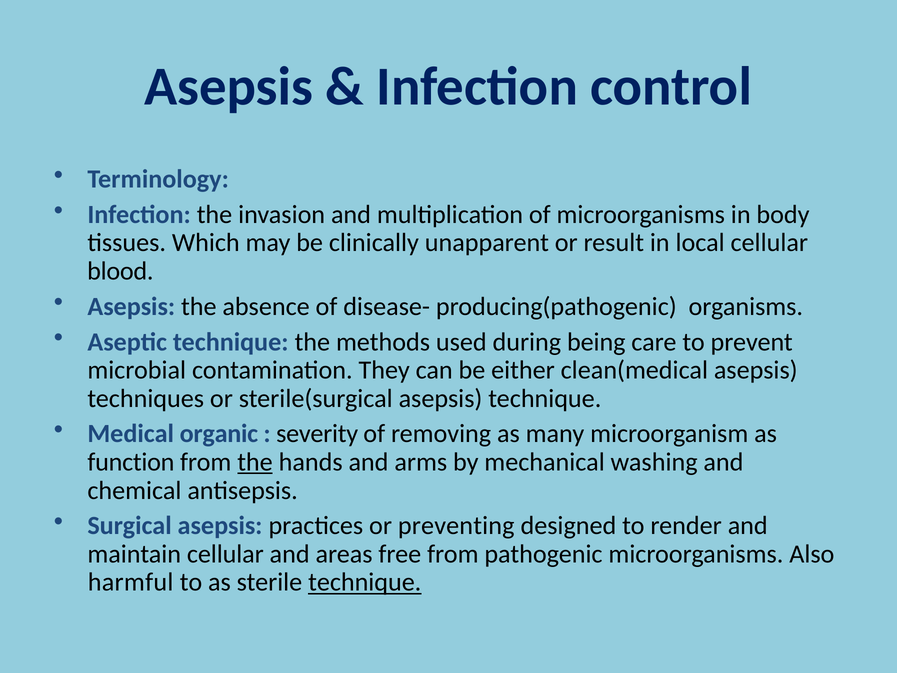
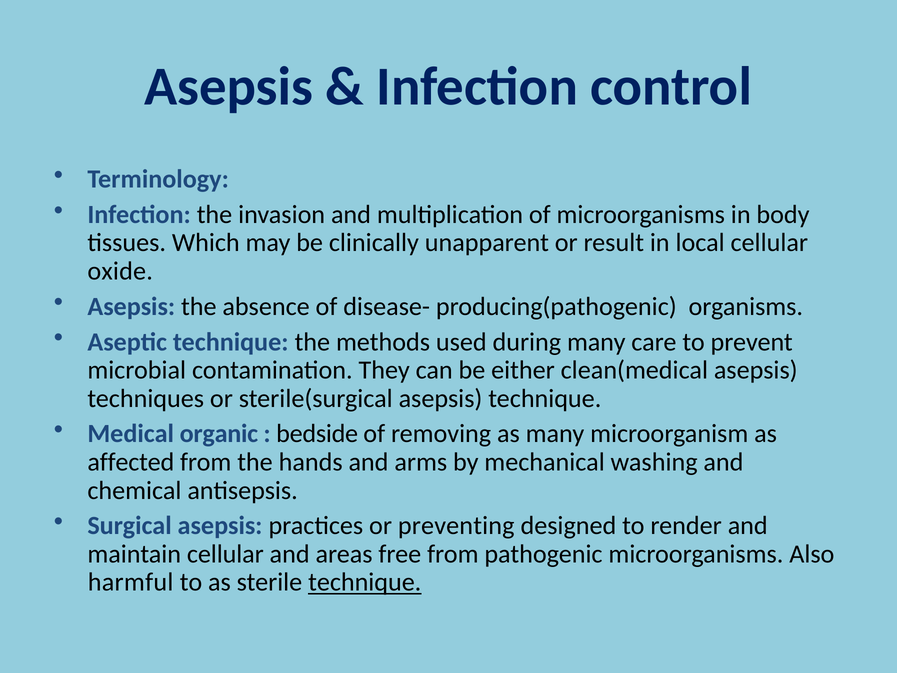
blood: blood -> oxide (120, 271)
during being: being -> many (596, 342)
severity: severity -> bedside (317, 434)
function: function -> affected (131, 462)
the underline: present -> none (255, 462)
